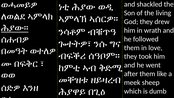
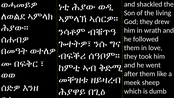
ሕያው። underline: present -> none (15, 28)
